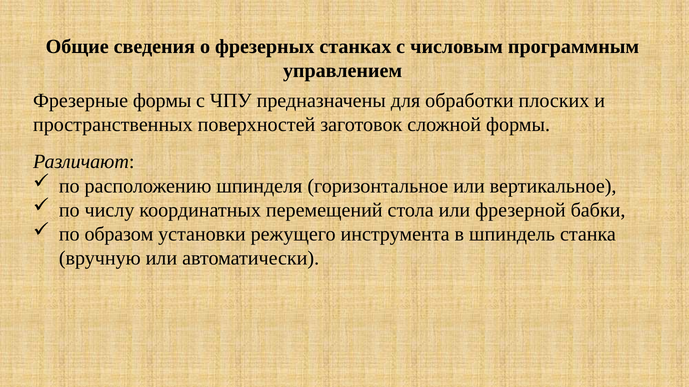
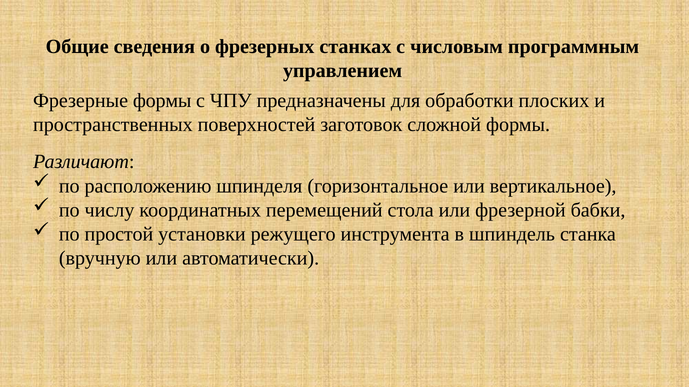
образом: образом -> простой (119, 234)
